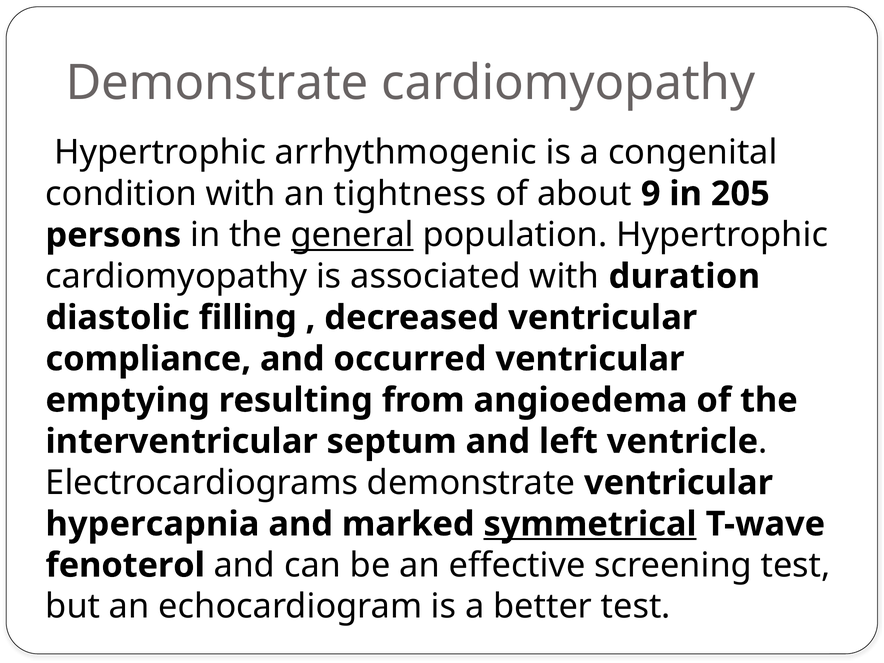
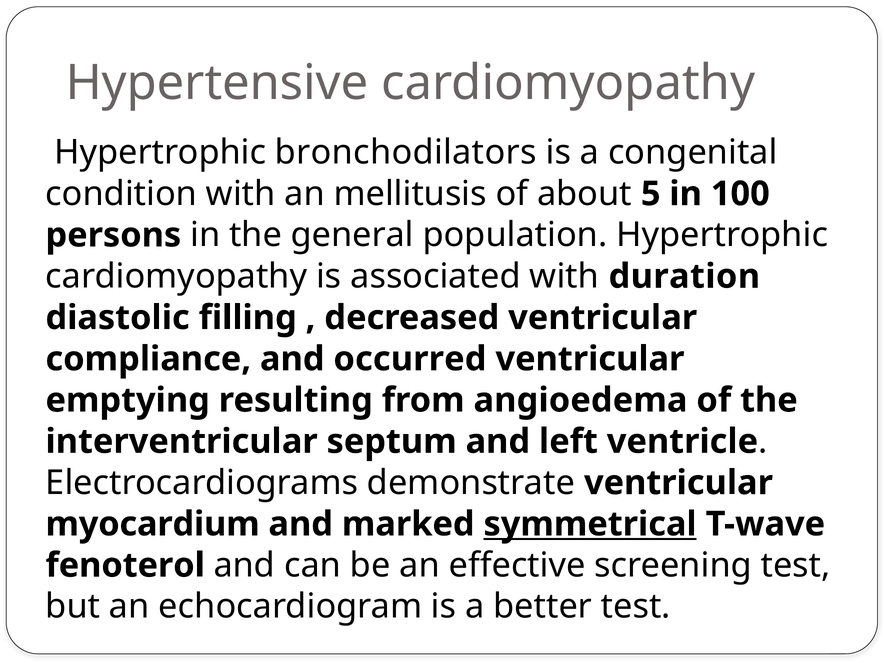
Demonstrate: Demonstrate -> Hypertensive (217, 83)
arrhythmogenic: arrhythmogenic -> bronchodilators (406, 153)
tightness: tightness -> mellitusis (410, 194)
9: 9 -> 5 (651, 194)
205: 205 -> 100 (740, 194)
general underline: present -> none (352, 235)
hypercapnia: hypercapnia -> myocardium (153, 524)
